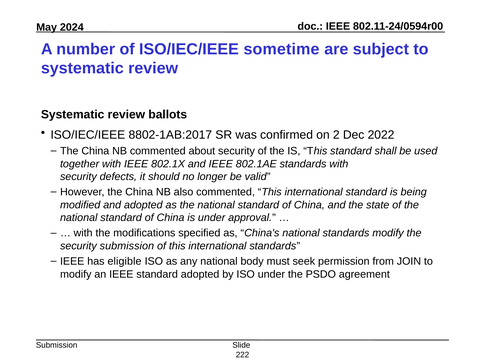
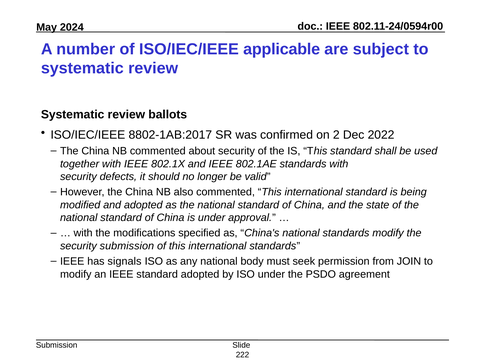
sometime: sometime -> applicable (282, 49)
eligible: eligible -> signals (125, 262)
